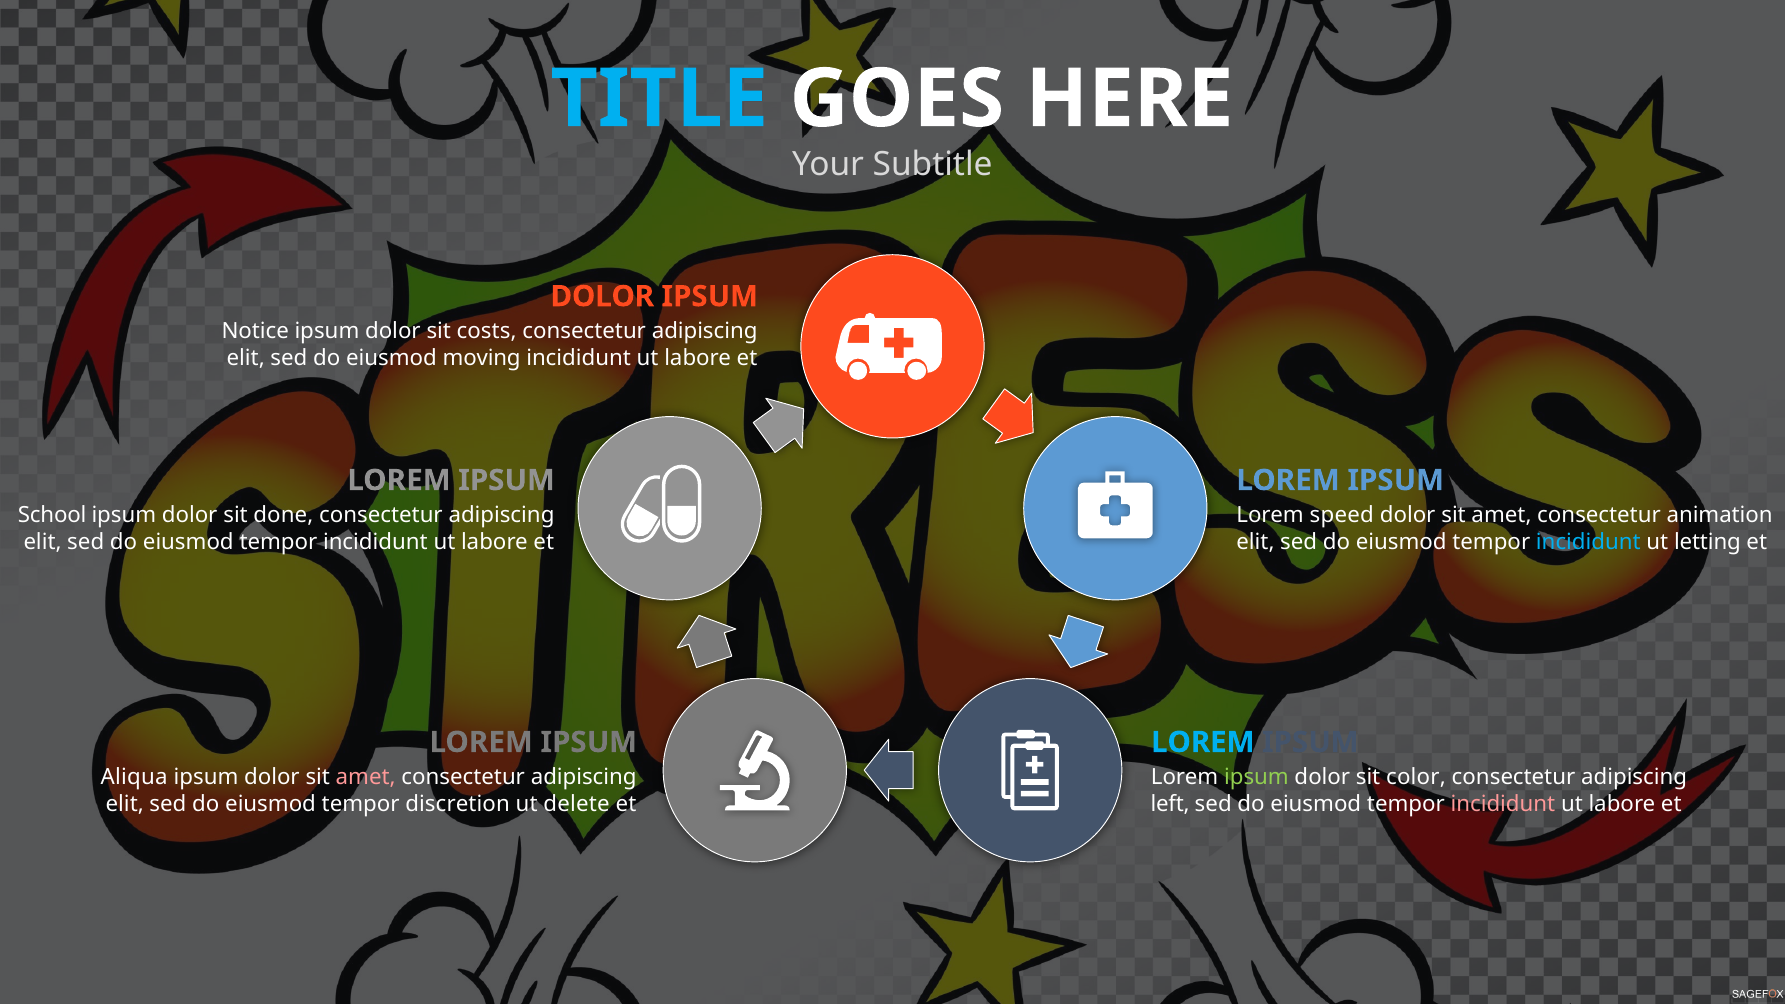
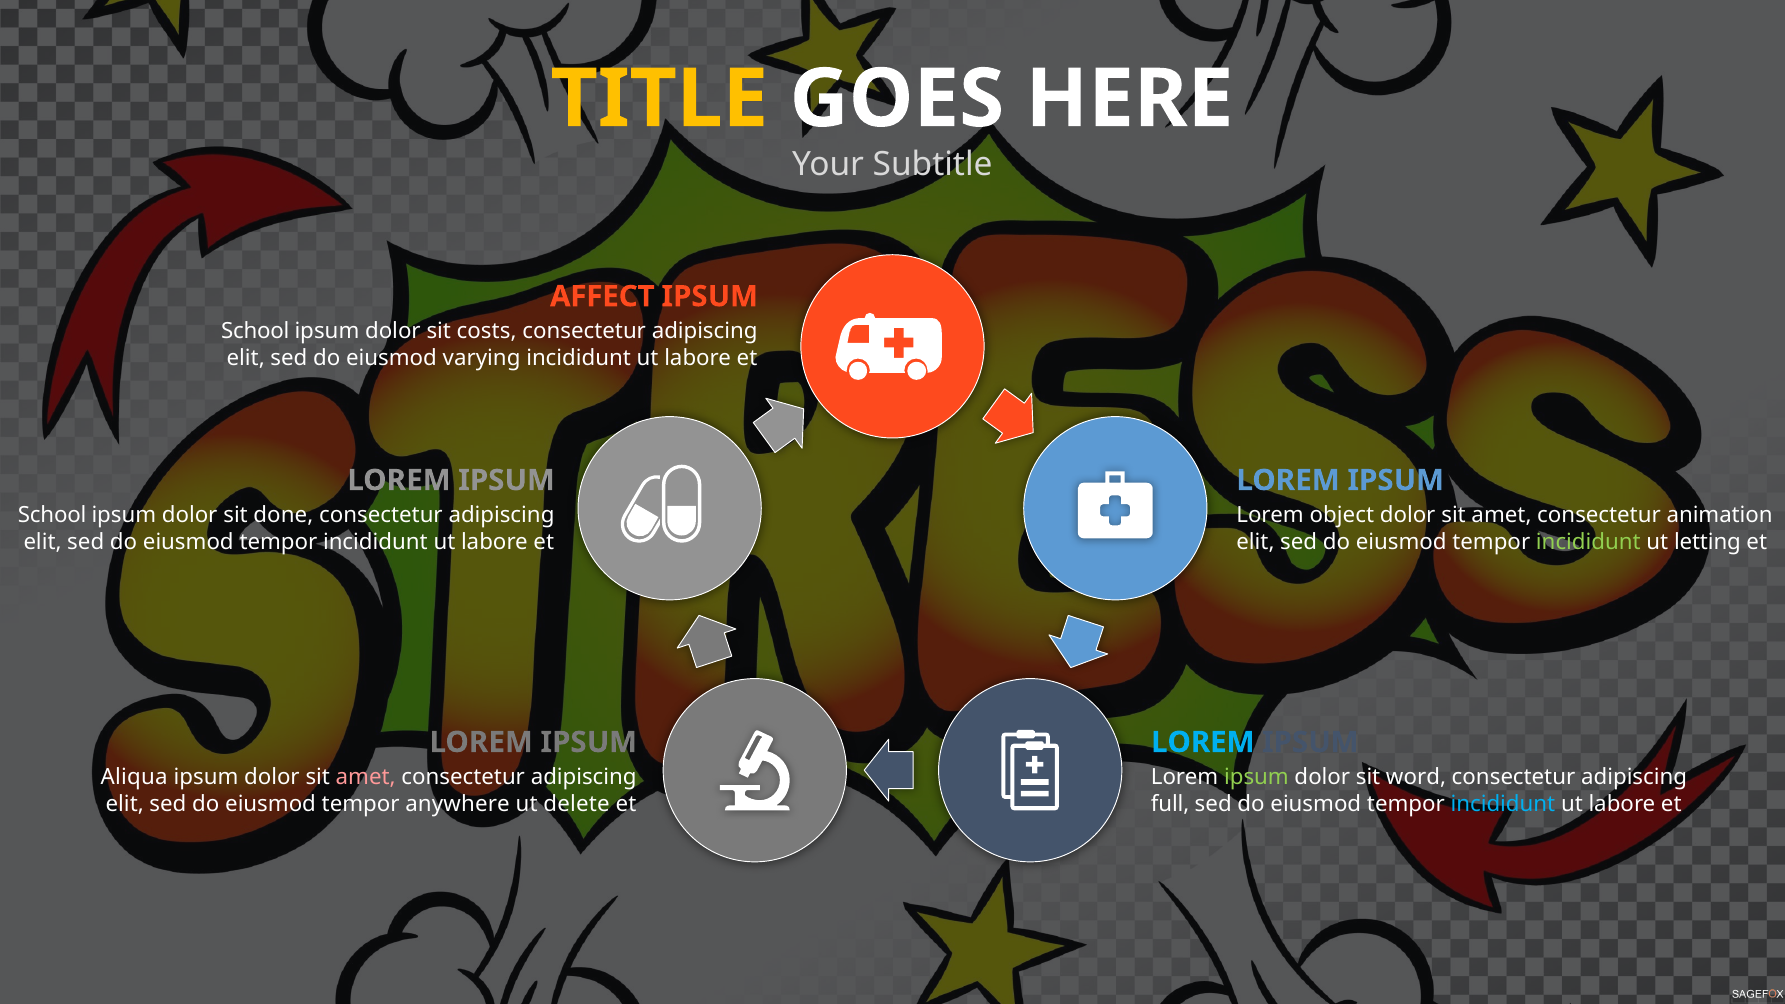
TITLE colour: light blue -> yellow (659, 99)
DOLOR: DOLOR -> AFFECT (602, 296)
Notice: Notice -> School (255, 332)
moving: moving -> varying (482, 358)
speed: speed -> object (1342, 516)
incididunt colour: light blue -> light green (1588, 542)
color: color -> word (1416, 777)
discretion: discretion -> anywhere (458, 804)
left: left -> full (1170, 804)
incididunt colour: pink -> light blue (1503, 804)
